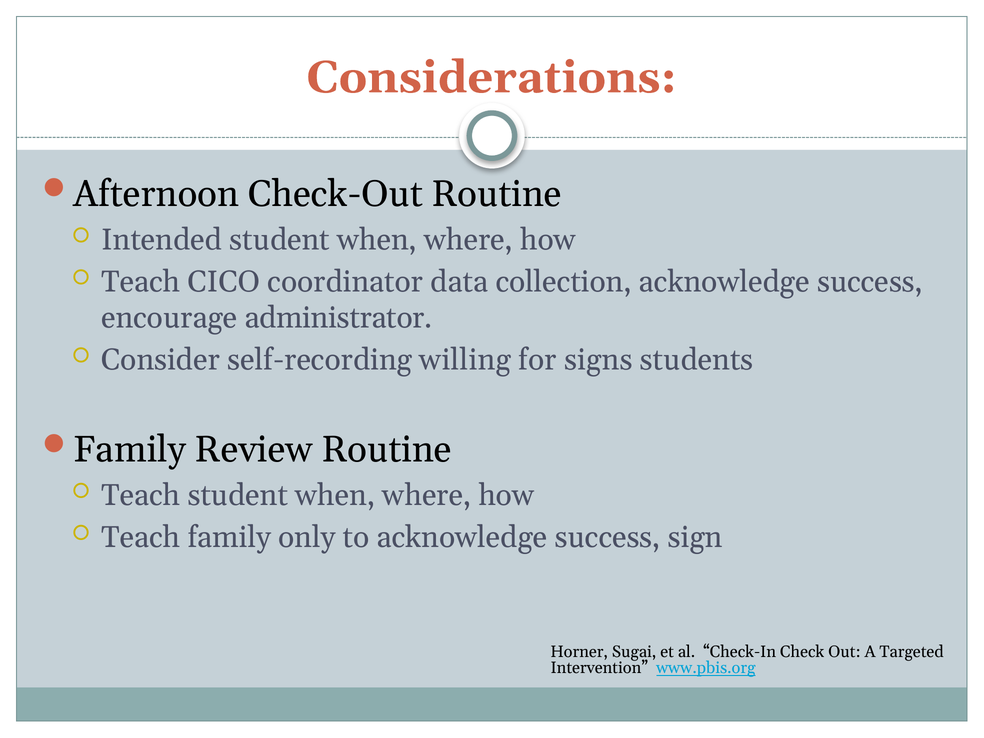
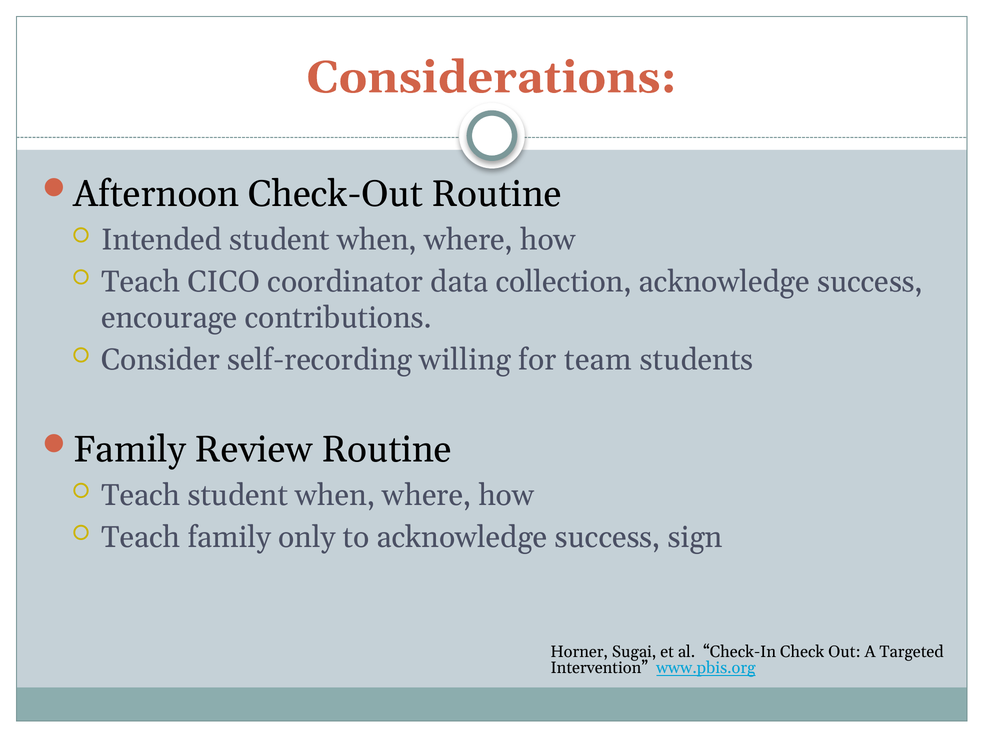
administrator: administrator -> contributions (338, 318)
signs: signs -> team (598, 360)
